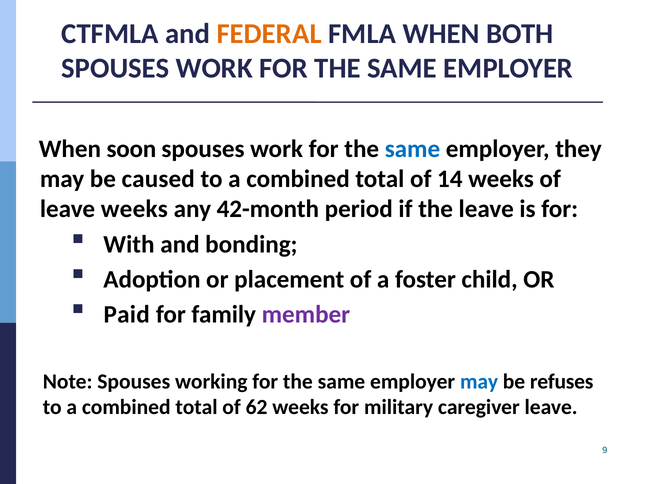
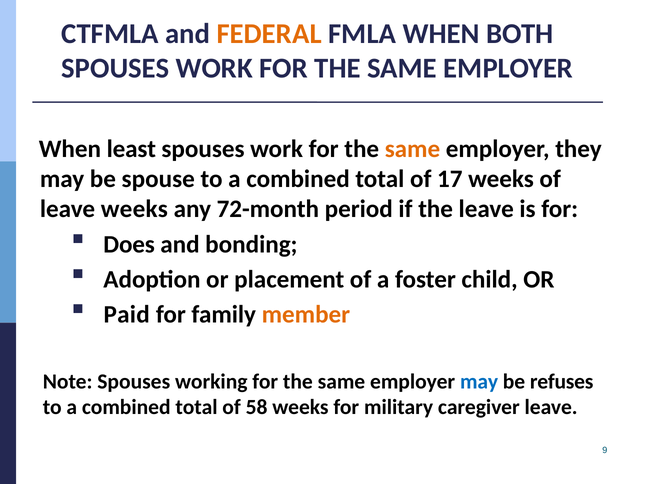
soon: soon -> least (131, 149)
same colour: blue -> orange (412, 149)
caused: caused -> spouse (158, 179)
14: 14 -> 17 (450, 179)
42-month: 42-month -> 72-month (268, 209)
With: With -> Does (129, 245)
member colour: purple -> orange (306, 315)
62: 62 -> 58 (257, 408)
